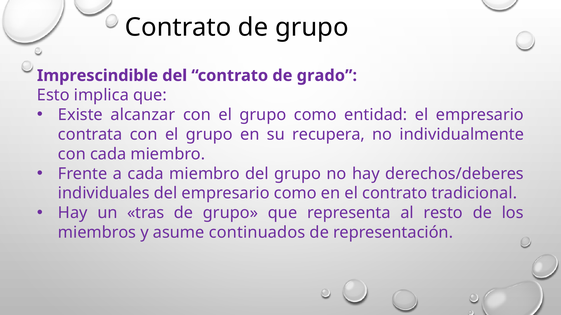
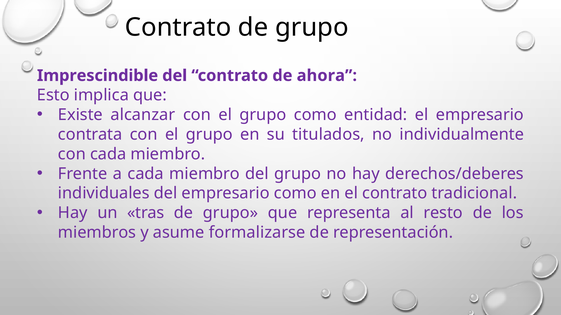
grado: grado -> ahora (327, 76)
recupera: recupera -> titulados (329, 135)
continuados: continuados -> formalizarse (257, 233)
